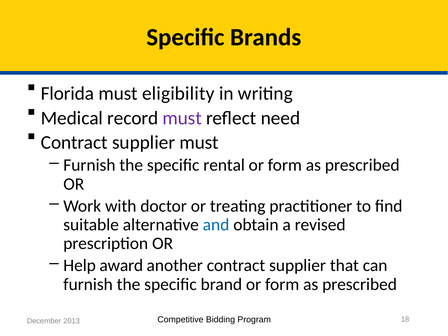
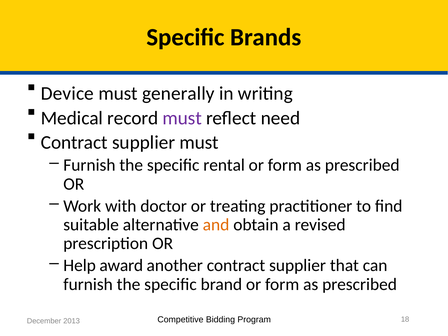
Florida: Florida -> Device (67, 94)
eligibility: eligibility -> generally (178, 94)
and colour: blue -> orange (216, 225)
